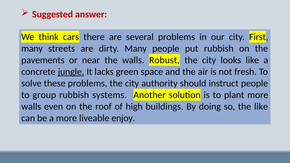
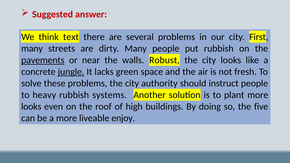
cars: cars -> text (71, 37)
pavements underline: none -> present (43, 60)
group: group -> heavy (44, 95)
walls: walls -> looks (31, 107)
the like: like -> five (261, 107)
